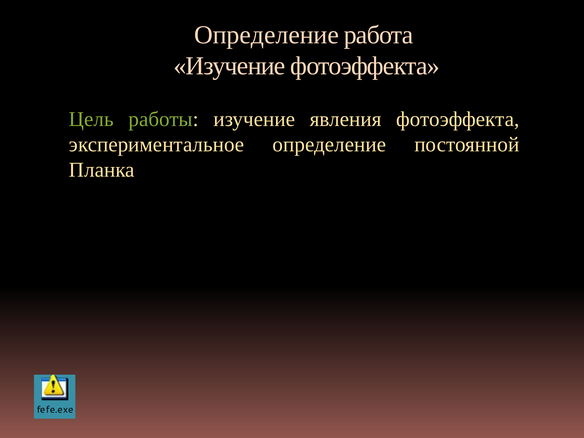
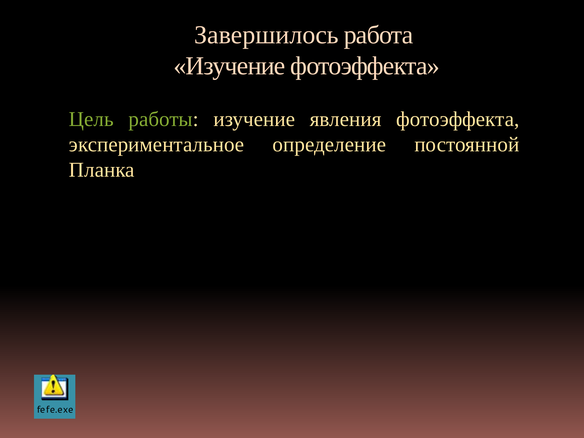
Определение: Определение -> Завершилось (266, 35)
